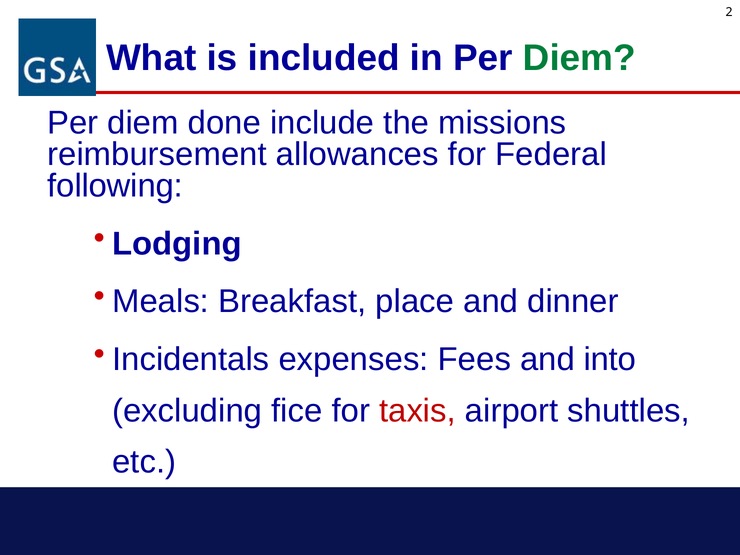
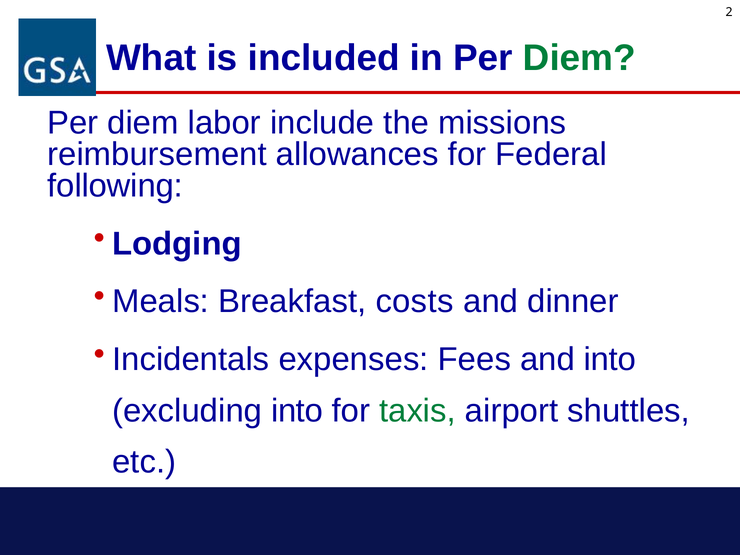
done: done -> labor (224, 123)
place: place -> costs (415, 302)
excluding fice: fice -> into (297, 411)
taxis colour: red -> green (417, 411)
